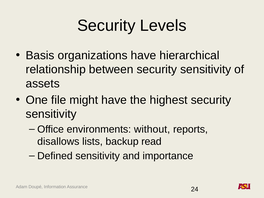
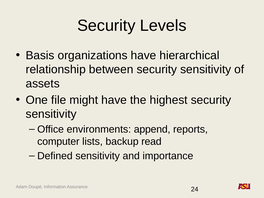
without: without -> append (152, 129)
disallows: disallows -> computer (58, 142)
